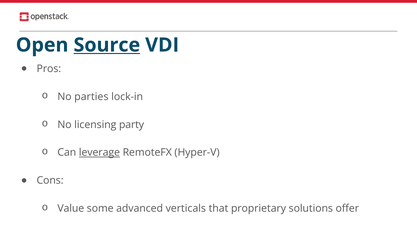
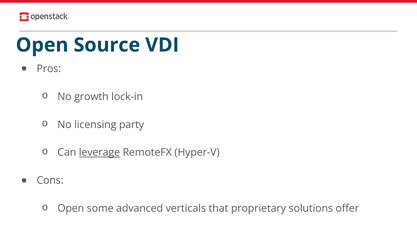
Source underline: present -> none (107, 45)
parties: parties -> growth (91, 97)
Value: Value -> Open (71, 209)
